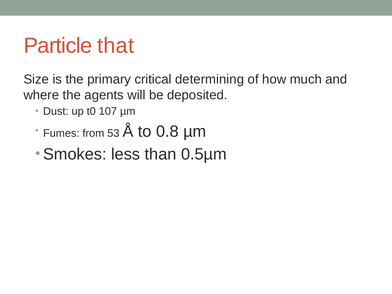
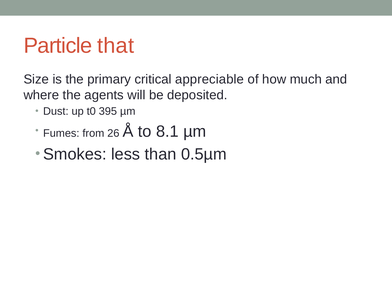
determining: determining -> appreciable (210, 79)
107: 107 -> 395 (108, 111)
53: 53 -> 26 (113, 133)
0.8: 0.8 -> 8.1 (167, 131)
